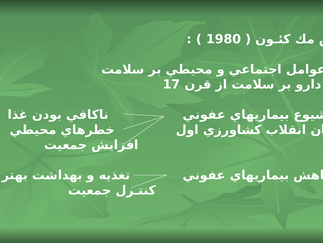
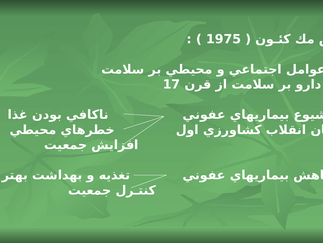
1980: 1980 -> 1975 (224, 39)
